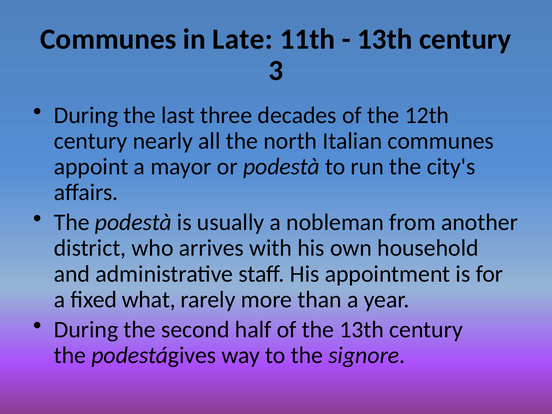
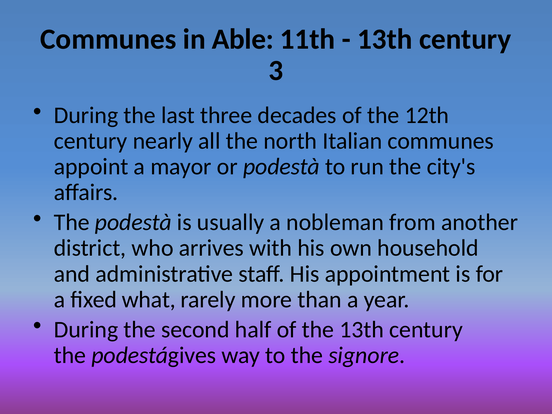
Late: Late -> Able (243, 39)
